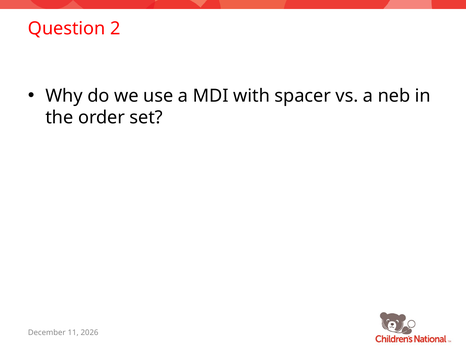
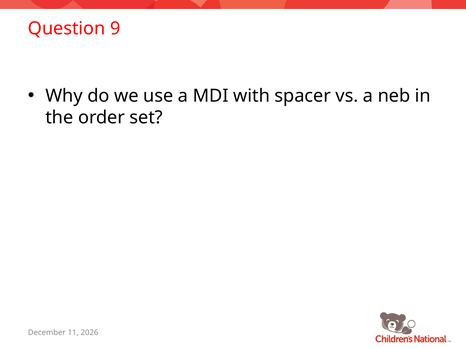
2: 2 -> 9 (115, 28)
